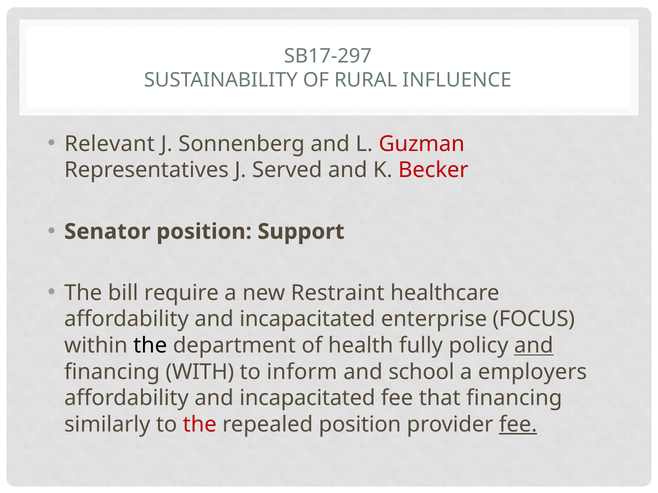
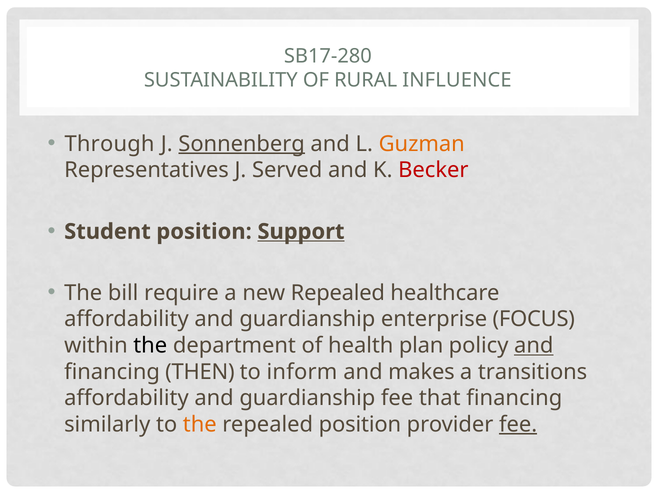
SB17-297: SB17-297 -> SB17-280 (328, 56)
Relevant: Relevant -> Through (110, 144)
Sonnenberg underline: none -> present (242, 144)
Guzman colour: red -> orange (422, 144)
Senator: Senator -> Student (107, 232)
Support underline: none -> present (301, 232)
new Restraint: Restraint -> Repealed (338, 293)
incapacitated: incapacitated -> guardianship (307, 320)
fully: fully -> plan (421, 346)
WITH: WITH -> THEN (200, 372)
school: school -> makes (421, 372)
employers: employers -> transitions (533, 372)
incapacitated: incapacitated -> guardianship (307, 398)
the colour: red -> orange (200, 425)
